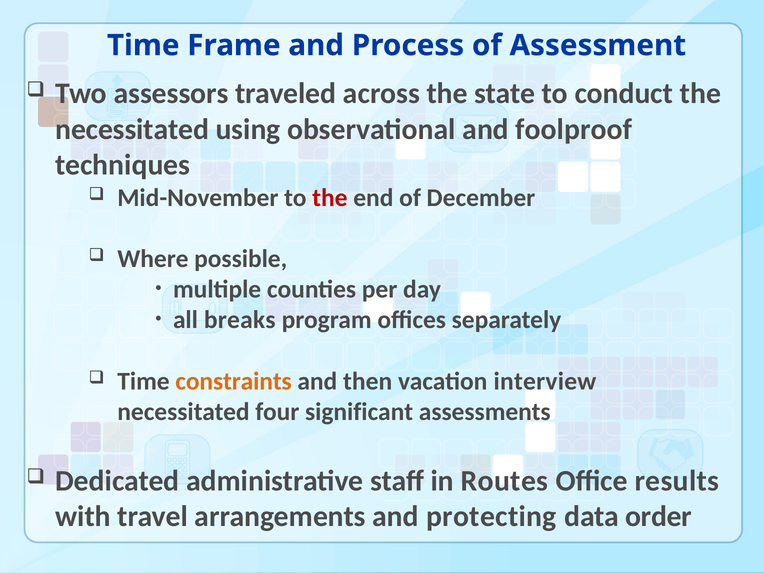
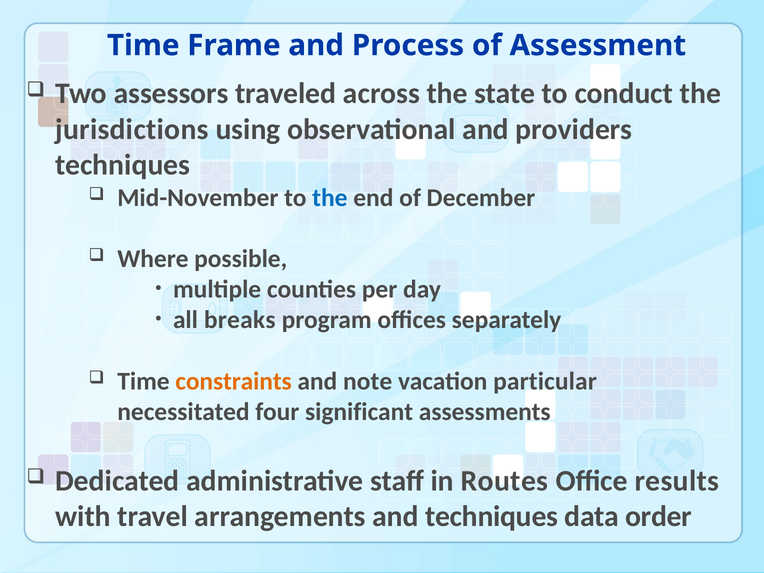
necessitated: necessitated -> jurisdictions (132, 129)
foolproof: foolproof -> providers (574, 129)
the colour: red -> blue (330, 198)
then: then -> note (368, 381)
interview: interview -> particular (545, 381)
and protecting: protecting -> techniques (492, 517)
